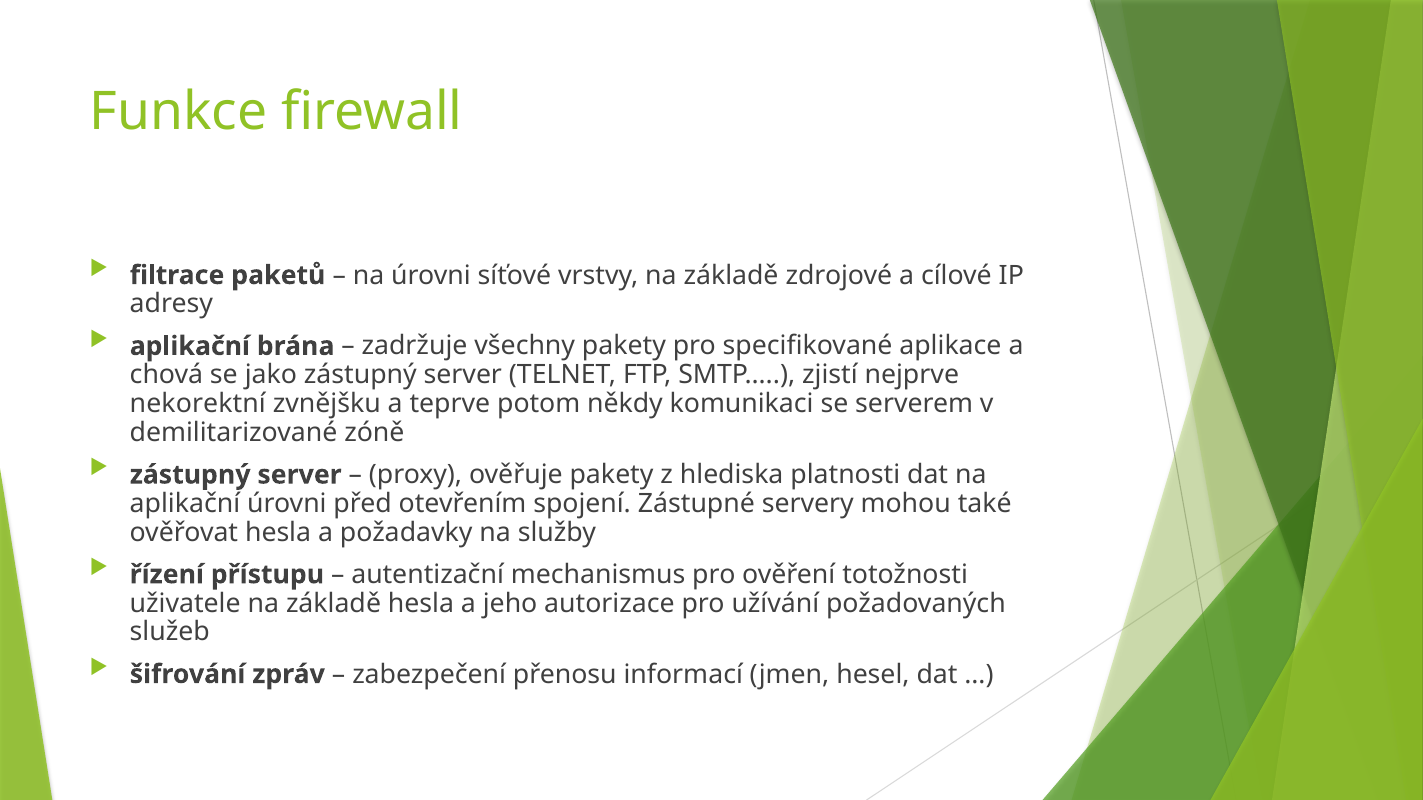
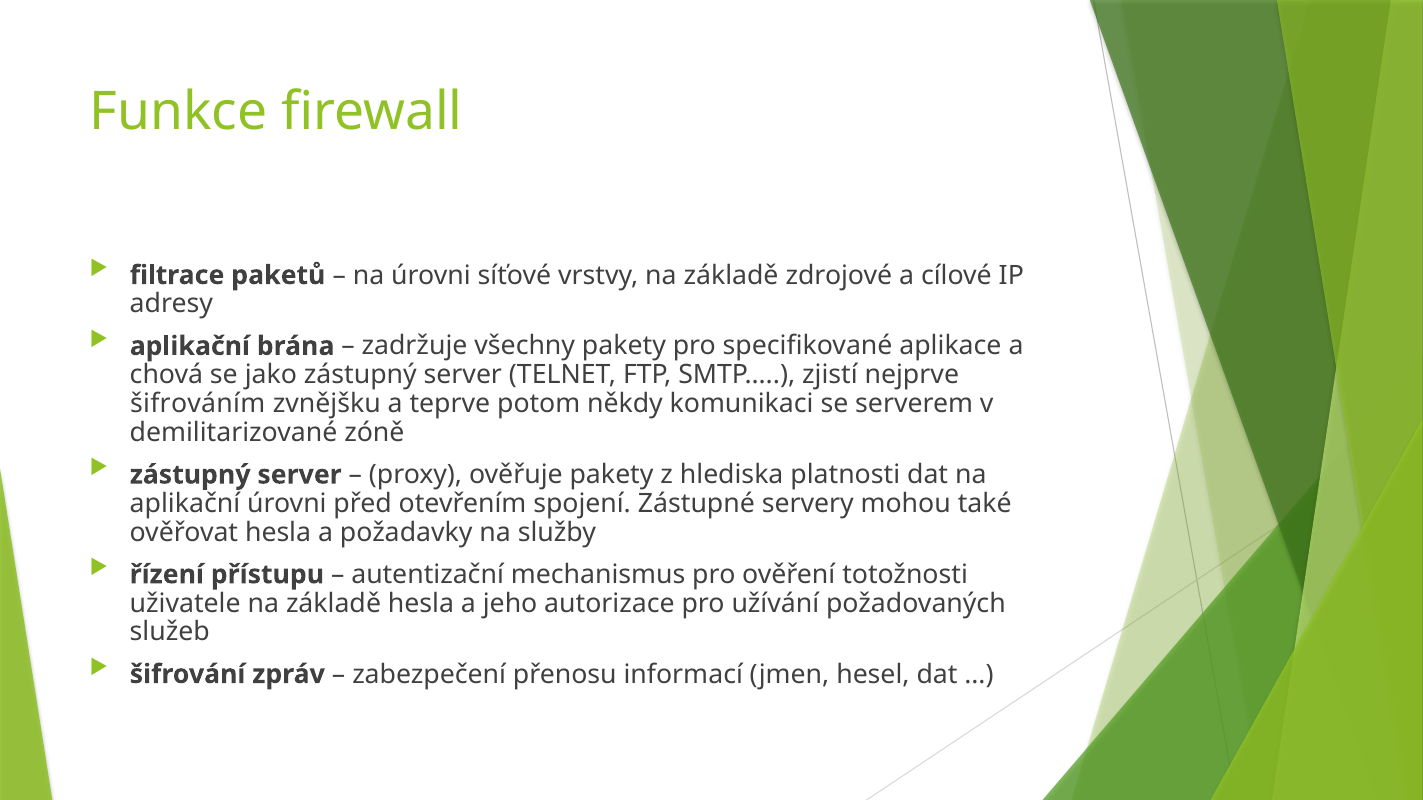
nekorektní: nekorektní -> šifrováním (198, 404)
